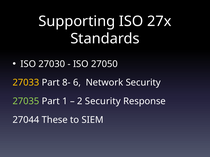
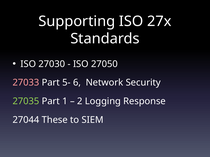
27033 colour: yellow -> pink (26, 83)
8-: 8- -> 5- (66, 83)
2 Security: Security -> Logging (103, 101)
